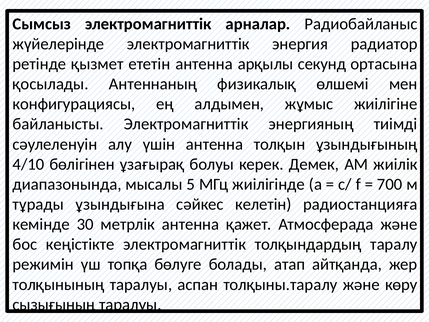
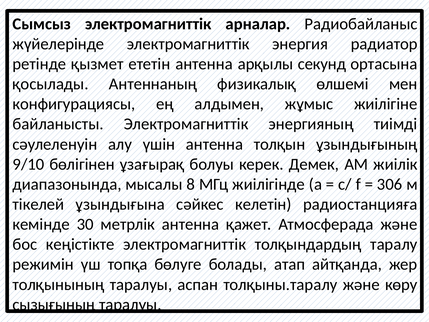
4/10: 4/10 -> 9/10 (28, 164)
5: 5 -> 8 (191, 184)
700: 700 -> 306 (390, 184)
тұрады: тұрады -> тікелей (38, 204)
